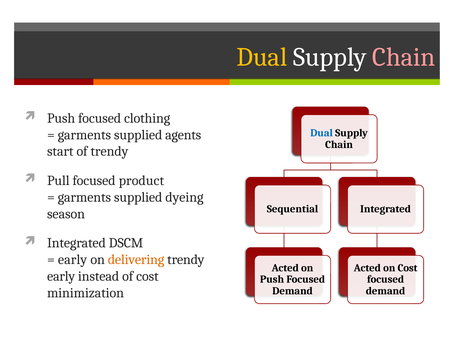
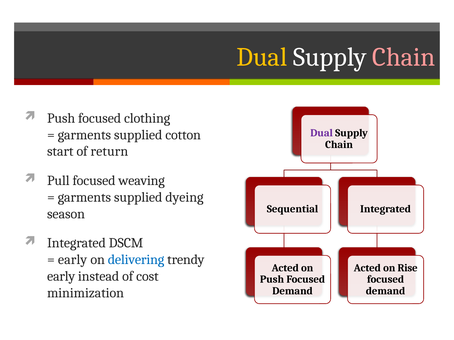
Dual colour: blue -> purple (322, 133)
agents: agents -> cotton (183, 135)
of trendy: trendy -> return (109, 152)
product: product -> weaving (142, 181)
delivering colour: orange -> blue (136, 260)
on Cost: Cost -> Rise (408, 268)
